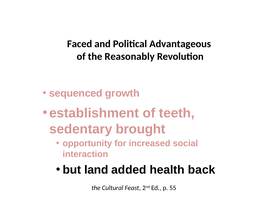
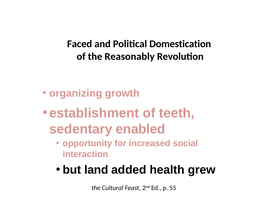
Advantageous: Advantageous -> Domestication (180, 44)
sequenced: sequenced -> organizing (76, 93)
brought: brought -> enabled (141, 129)
back: back -> grew (202, 170)
